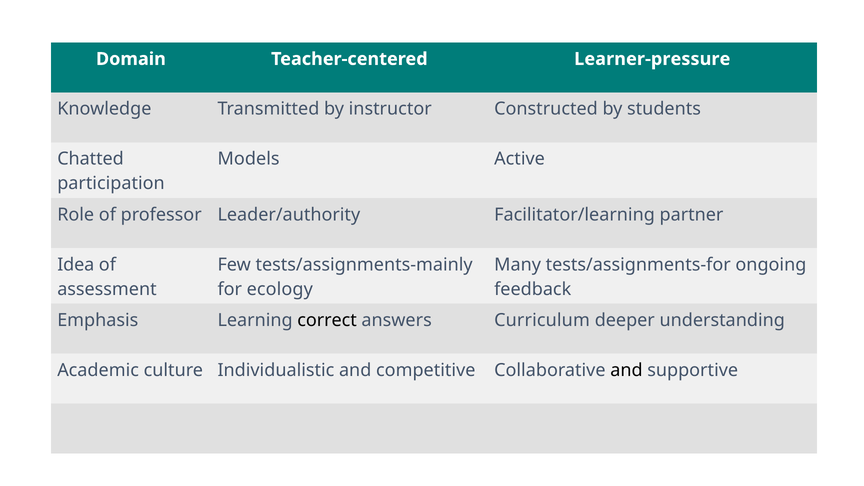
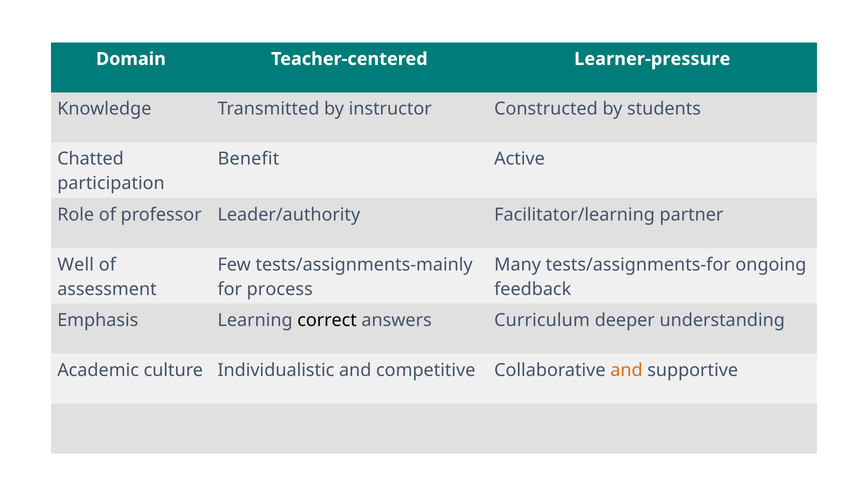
Models: Models -> Benefit (249, 159)
Idea: Idea -> Well (76, 265)
ecology: ecology -> process (280, 289)
and colour: black -> orange (626, 370)
